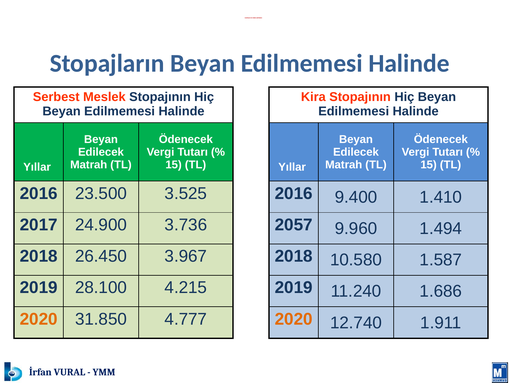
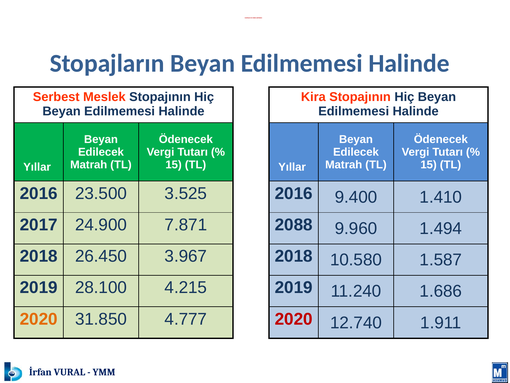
3.736: 3.736 -> 7.871 (186, 225)
2057: 2057 -> 2088 (294, 225)
2020 colour: orange -> red (294, 319)
